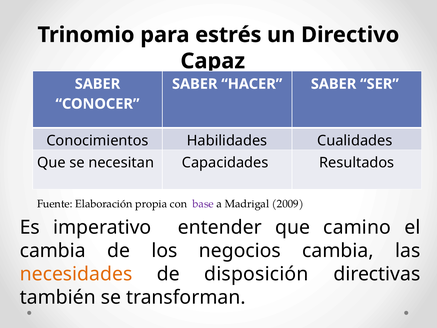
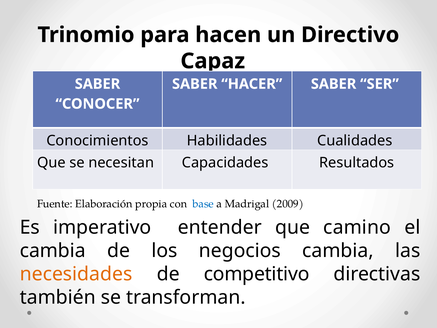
estrés: estrés -> hacen (228, 35)
base colour: purple -> blue (203, 204)
disposición: disposición -> competitivo (257, 274)
